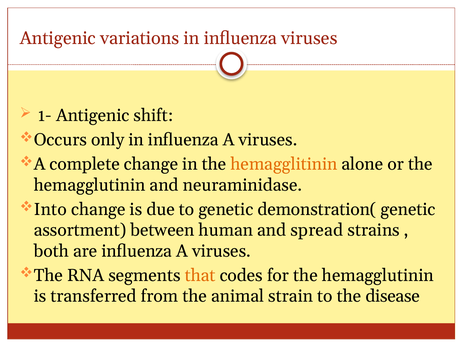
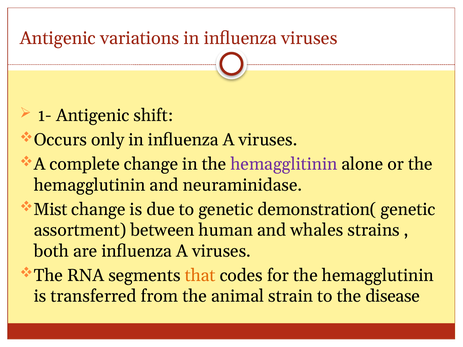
hemagglitinin colour: orange -> purple (284, 164)
Into: Into -> Mist (51, 209)
spread: spread -> whales (317, 230)
